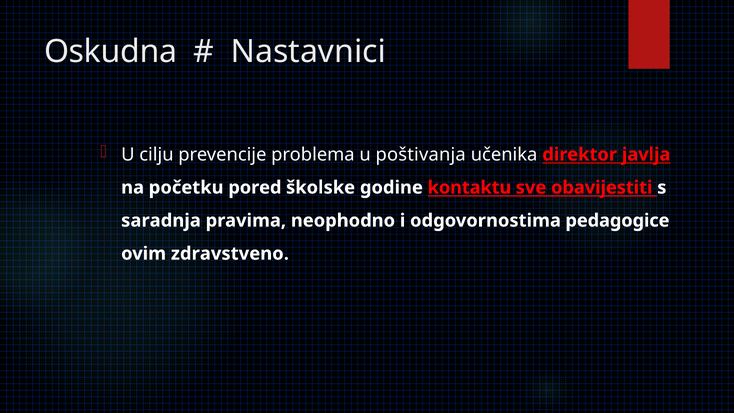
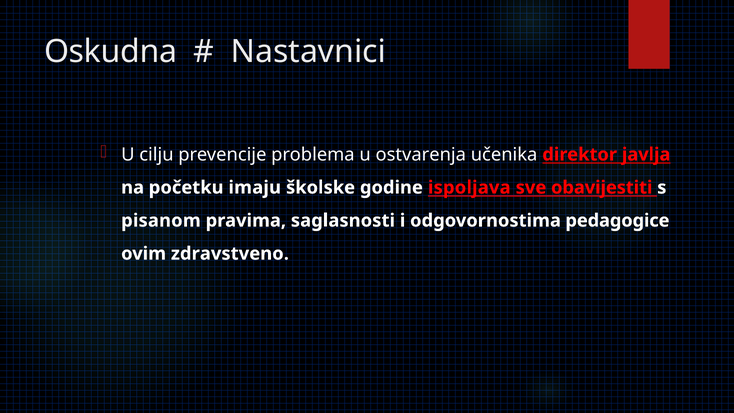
poštivanja: poštivanja -> ostvarenja (421, 154)
pored: pored -> imaju (255, 188)
kontaktu: kontaktu -> ispoljava (469, 188)
saradnja: saradnja -> pisanom (161, 221)
neophodno: neophodno -> saglasnosti (343, 221)
